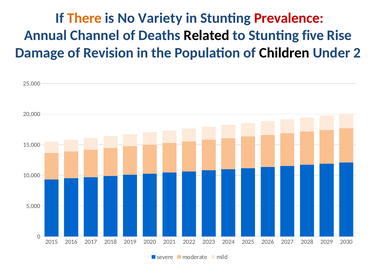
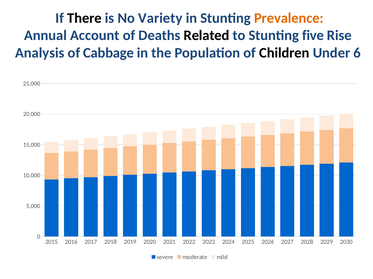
There colour: orange -> black (84, 18)
Prevalence colour: red -> orange (289, 18)
Channel: Channel -> Account (95, 36)
Damage: Damage -> Analysis (40, 53)
Revision: Revision -> Cabbage (109, 53)
2: 2 -> 6 (357, 53)
